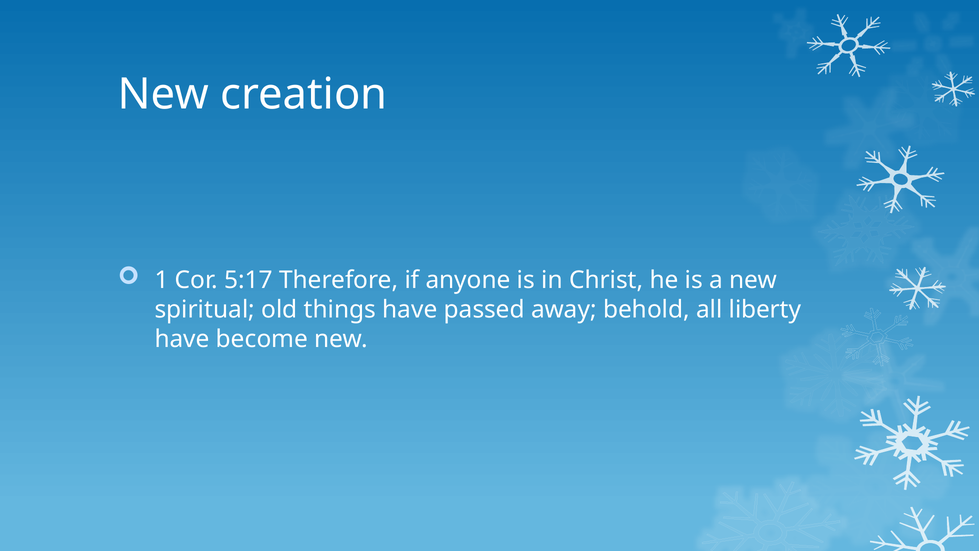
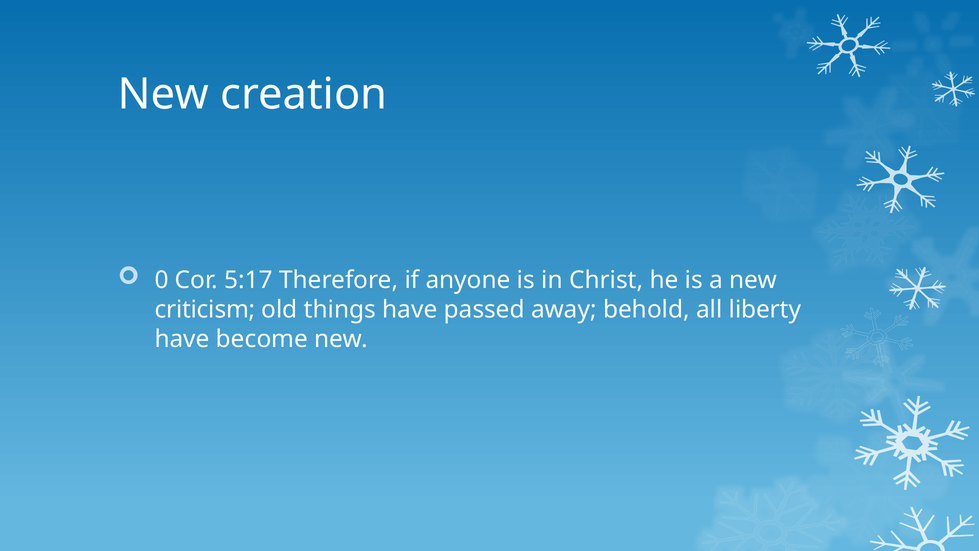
1: 1 -> 0 (162, 280)
spiritual: spiritual -> criticism (205, 309)
